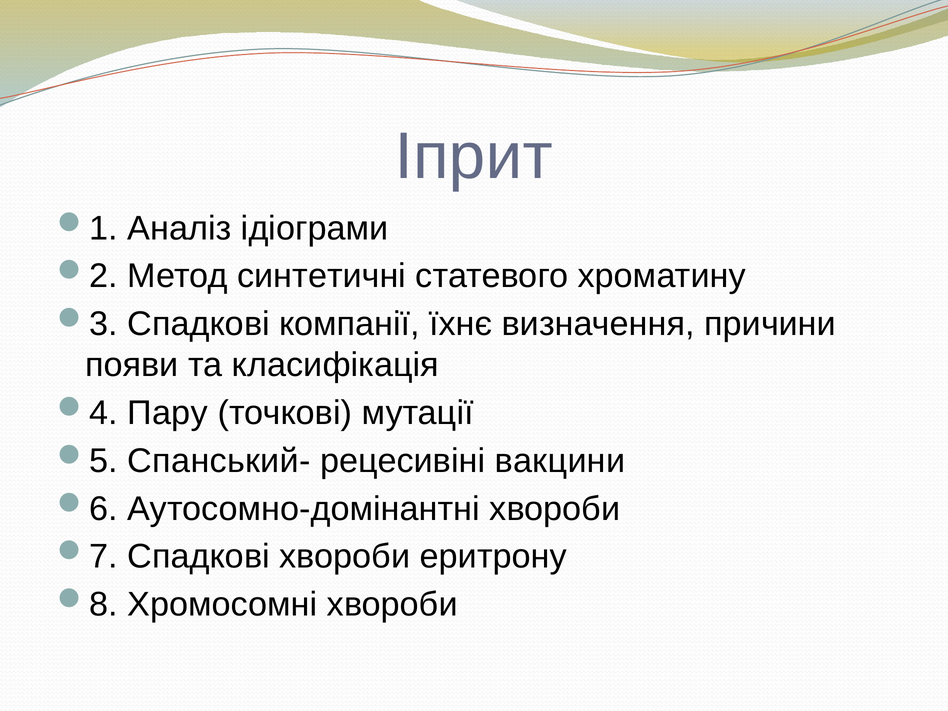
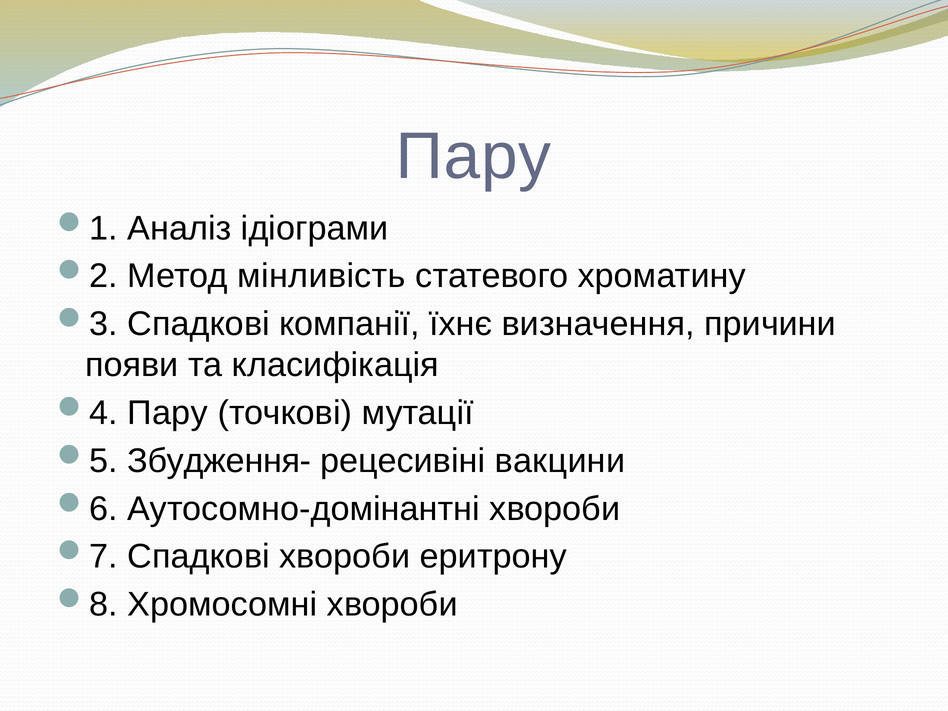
Іприт: Іприт -> Пару (474, 157)
синтетичні: синтетичні -> мінливість (322, 276)
Спанський-: Спанський- -> Збудження- (219, 461)
